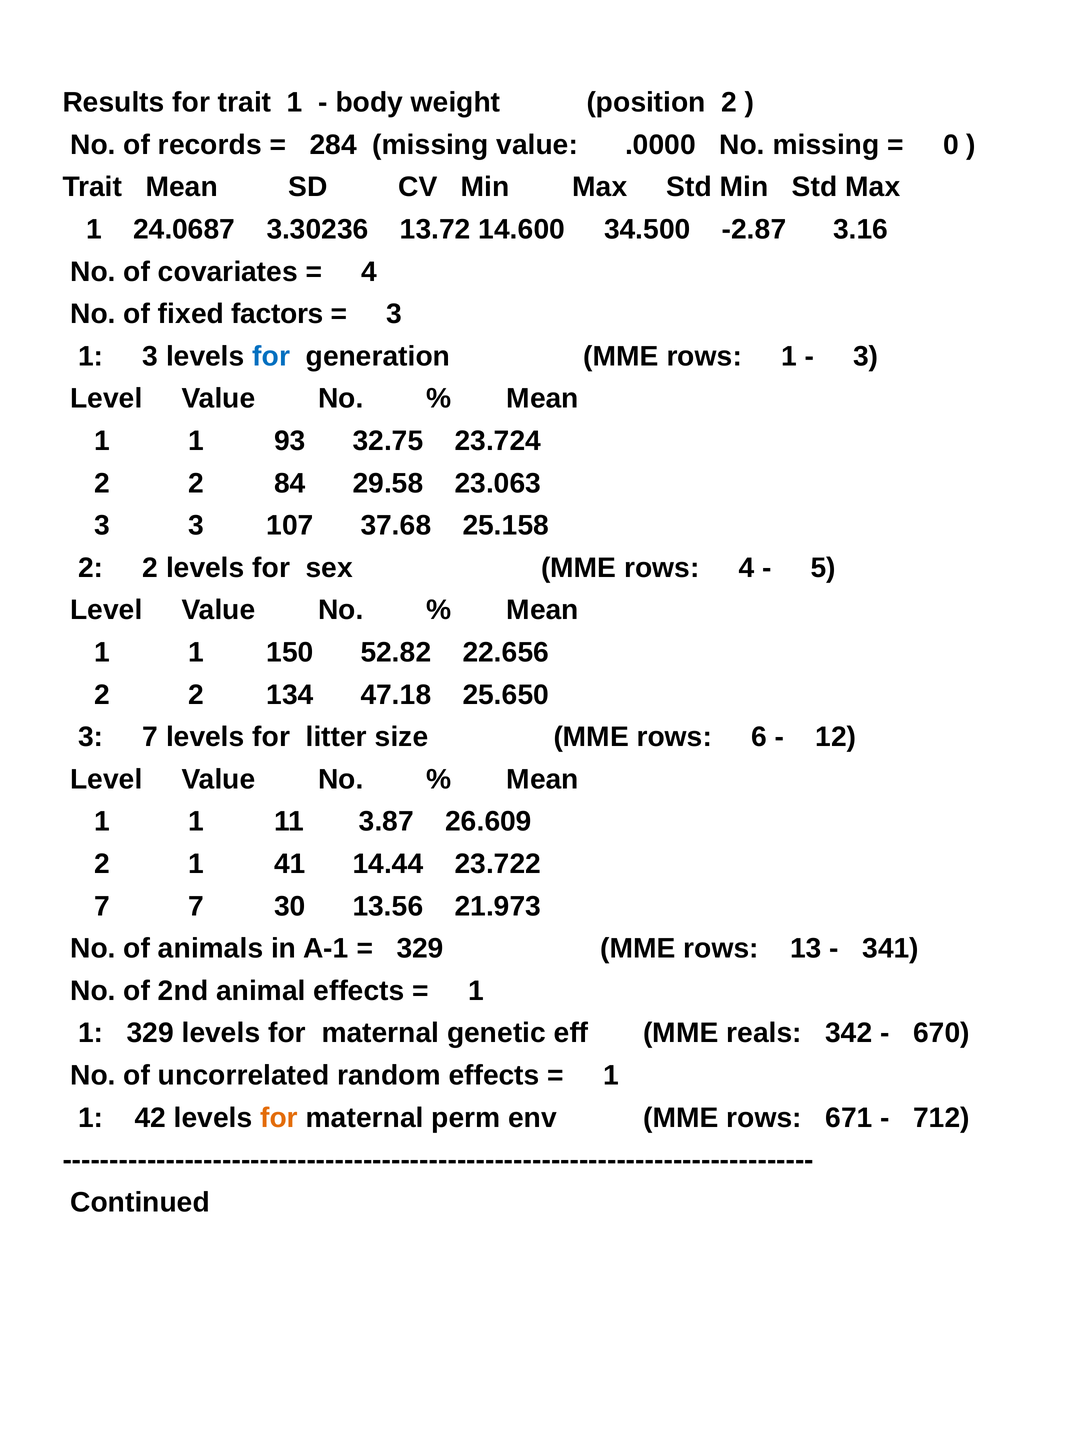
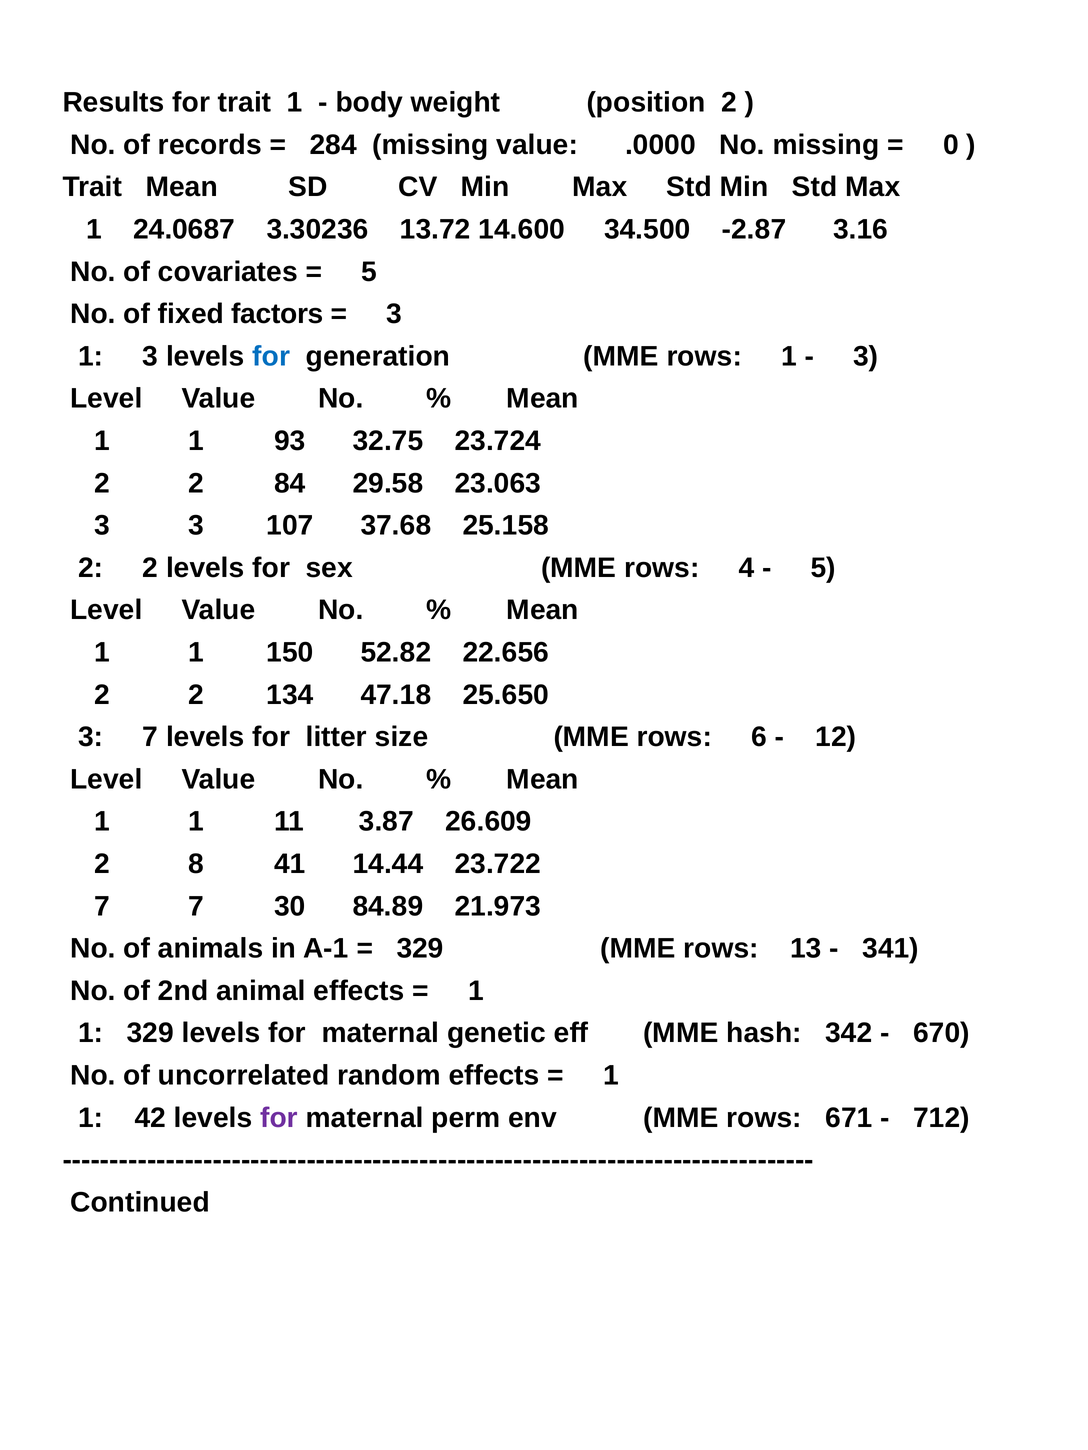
4: 4 -> 5 (369, 272)
2 1: 1 -> 8 (196, 864)
13.56: 13.56 -> 84.89 (388, 907)
reals: reals -> hash (764, 1034)
for colour: orange -> purple (279, 1118)
